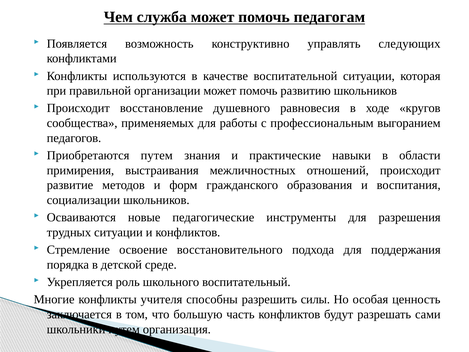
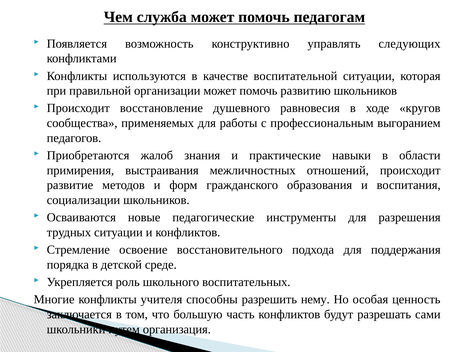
Приобретаются путем: путем -> жалоб (157, 155)
воспитательный: воспитательный -> воспитательных (246, 282)
силы: силы -> нему (315, 299)
